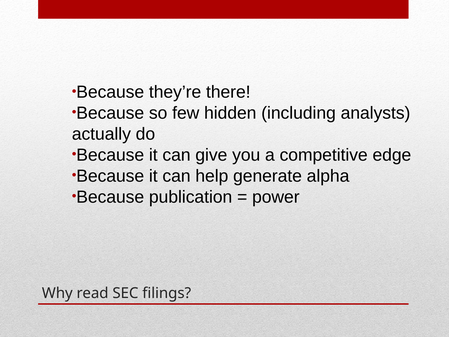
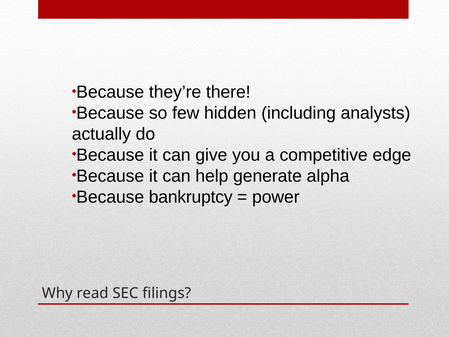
publication: publication -> bankruptcy (191, 197)
